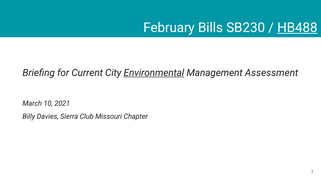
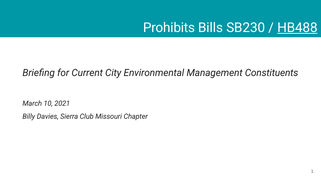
February: February -> Prohibits (169, 28)
Environmental underline: present -> none (154, 73)
Assessment: Assessment -> Constituents (272, 73)
